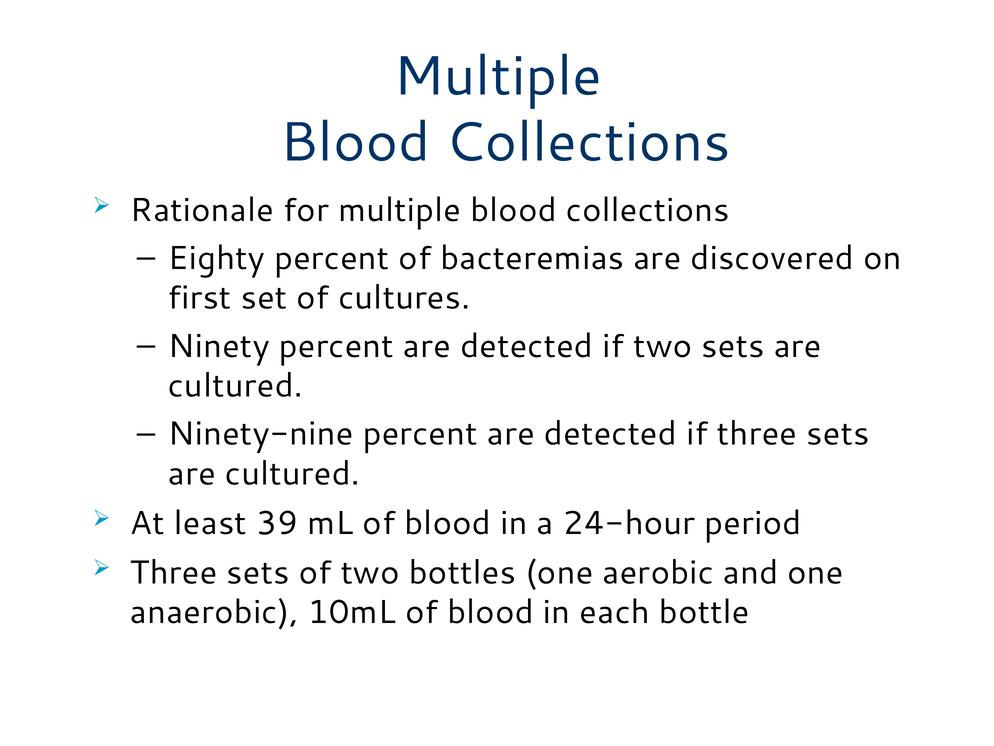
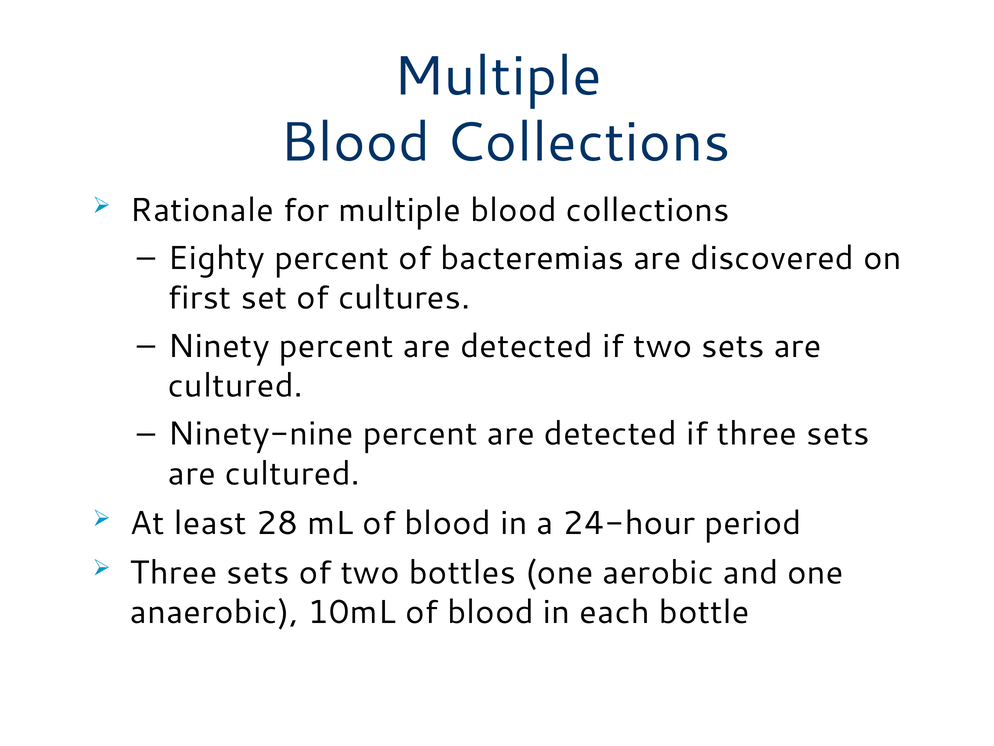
39: 39 -> 28 (277, 523)
